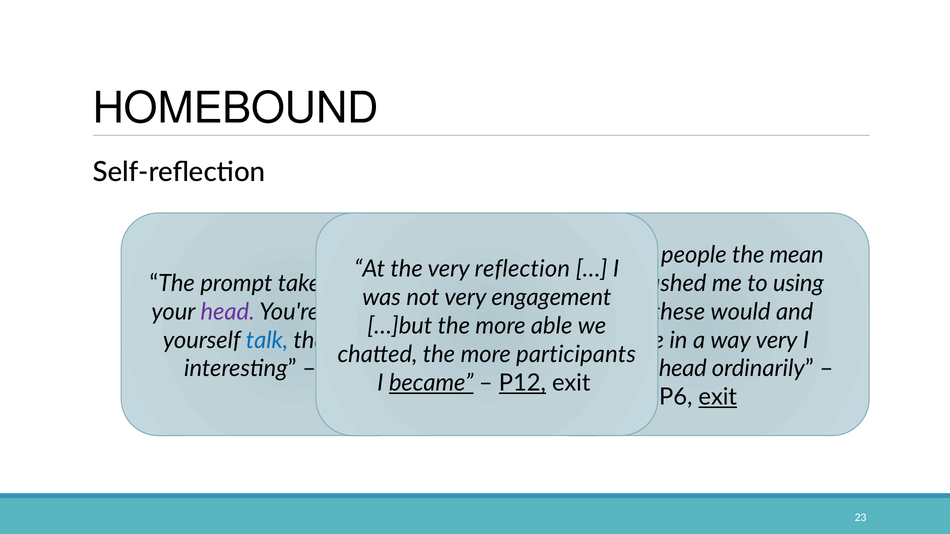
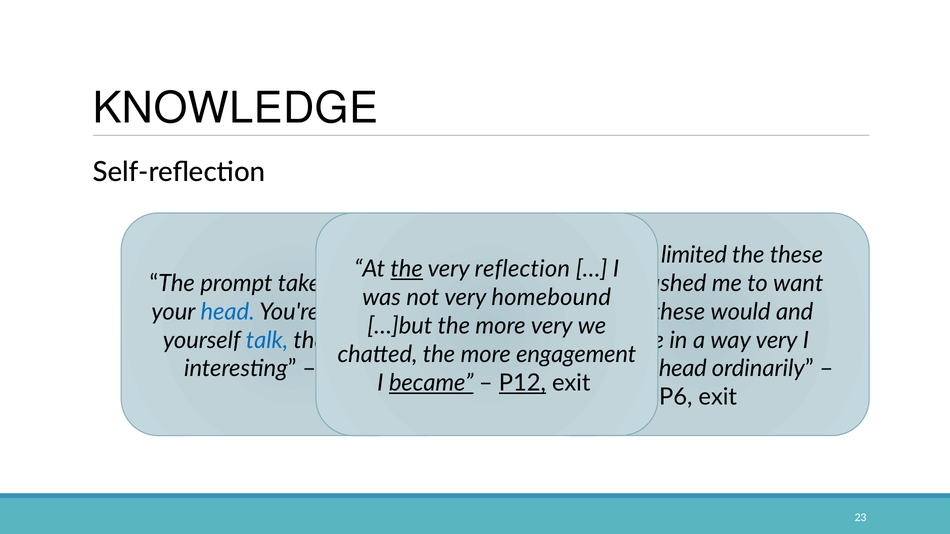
HOMEBOUND: HOMEBOUND -> KNOWLEDGE (235, 109)
people: people -> limited (694, 255)
the mean: mean -> these (796, 255)
the underline: none -> present (407, 269)
using: using -> want (798, 283)
engagement: engagement -> homebound (551, 298)
head colour: purple -> blue (228, 312)
more able: able -> very (552, 326)
participants: participants -> engagement (576, 355)
exit underline: present -> none (718, 397)
